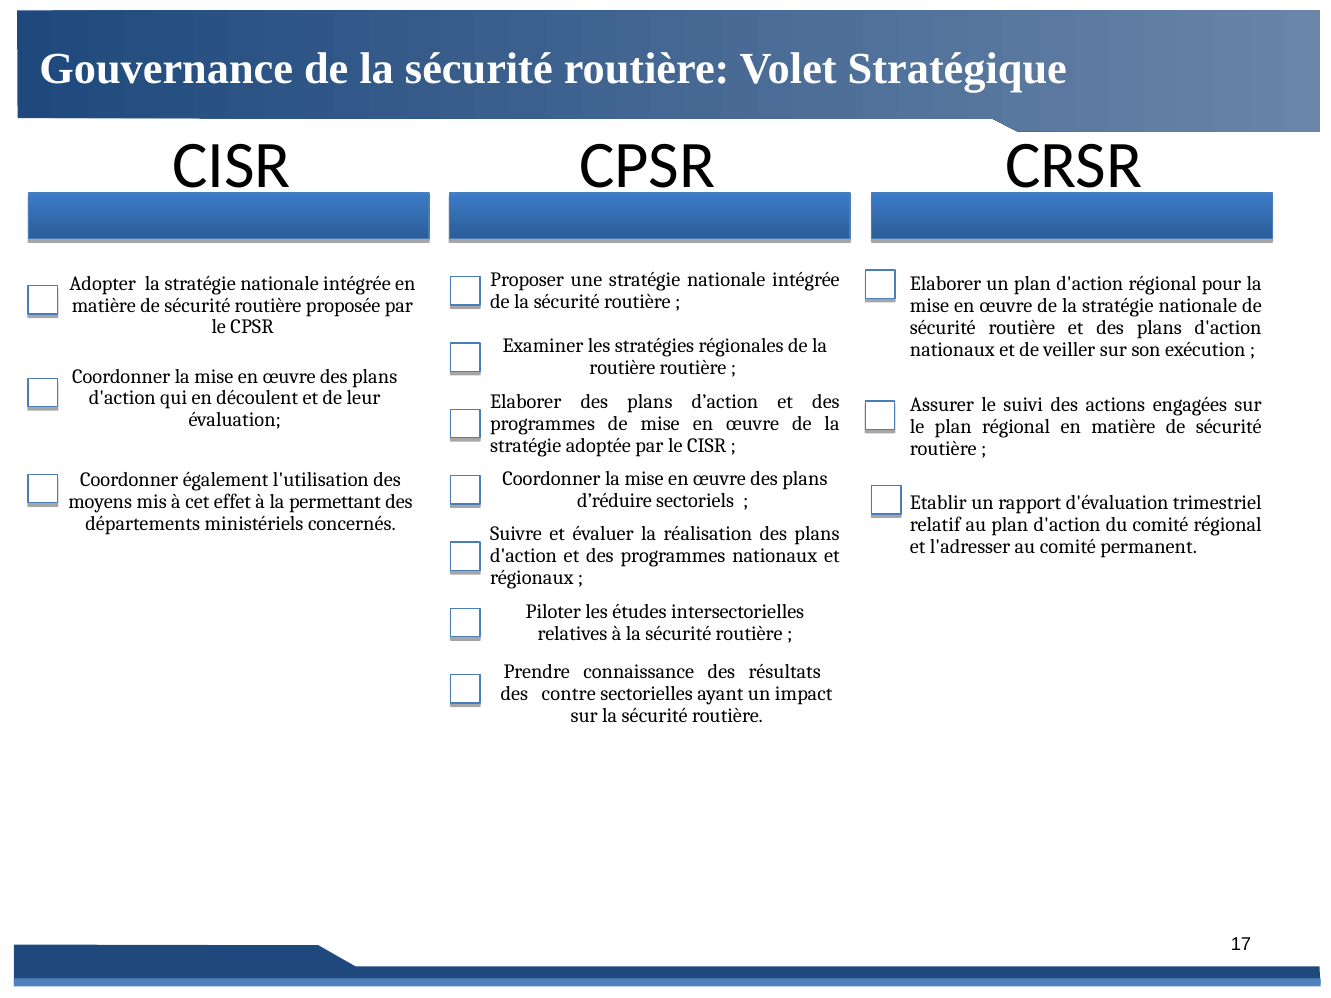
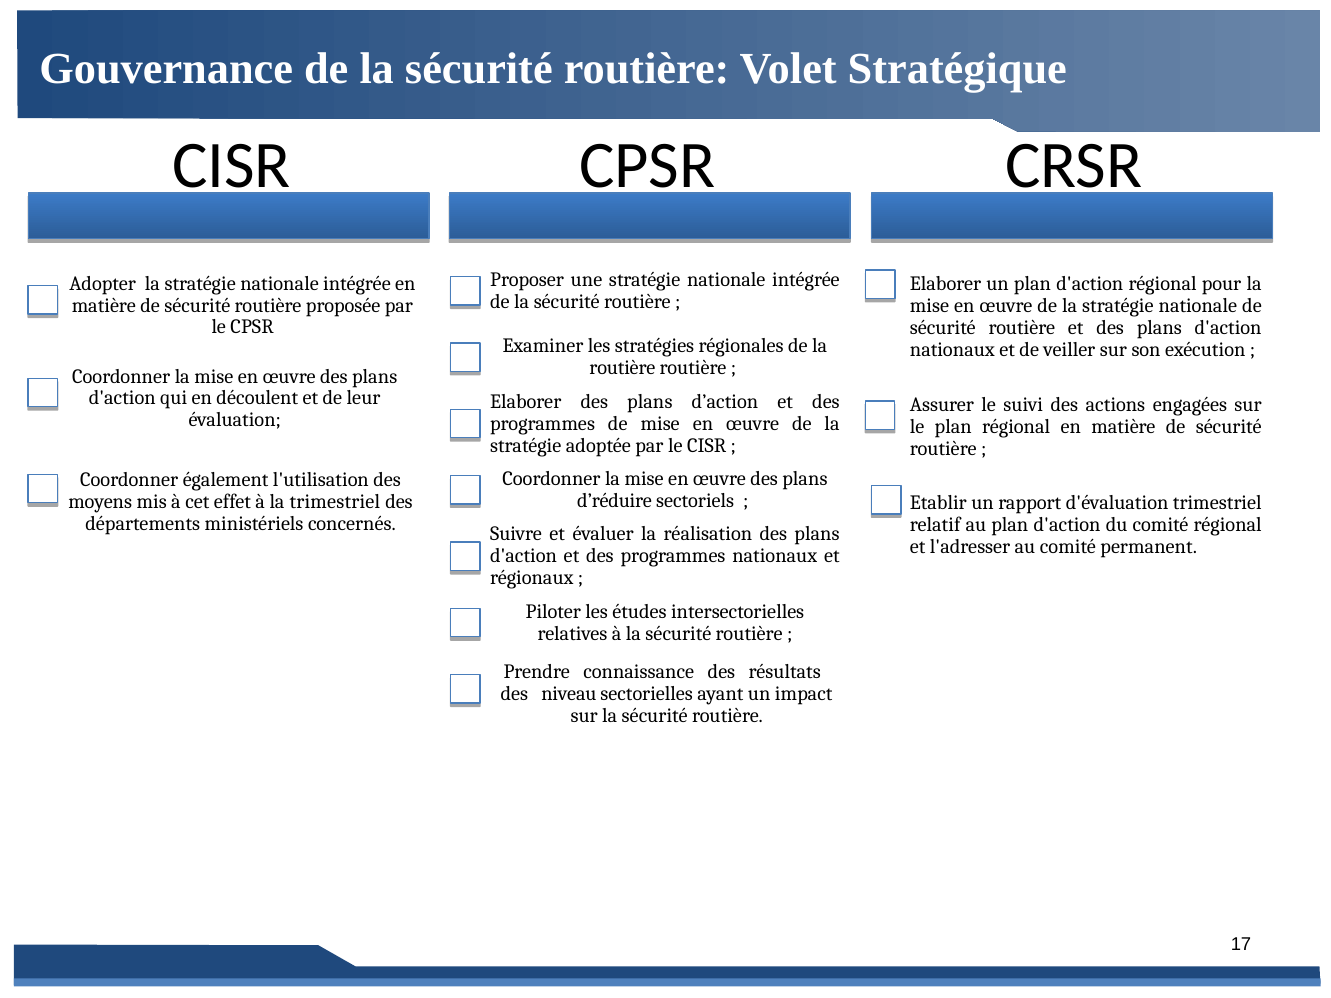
la permettant: permettant -> trimestriel (335, 502)
contre: contre -> niveau (569, 694)
